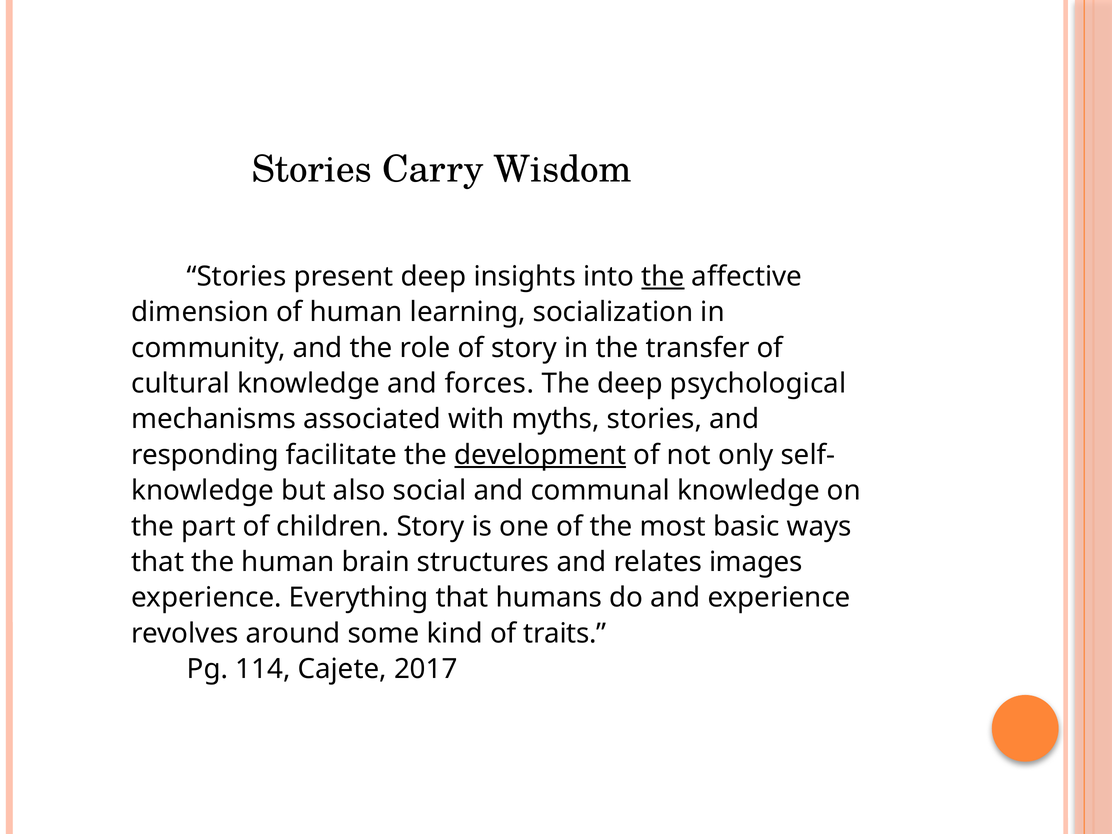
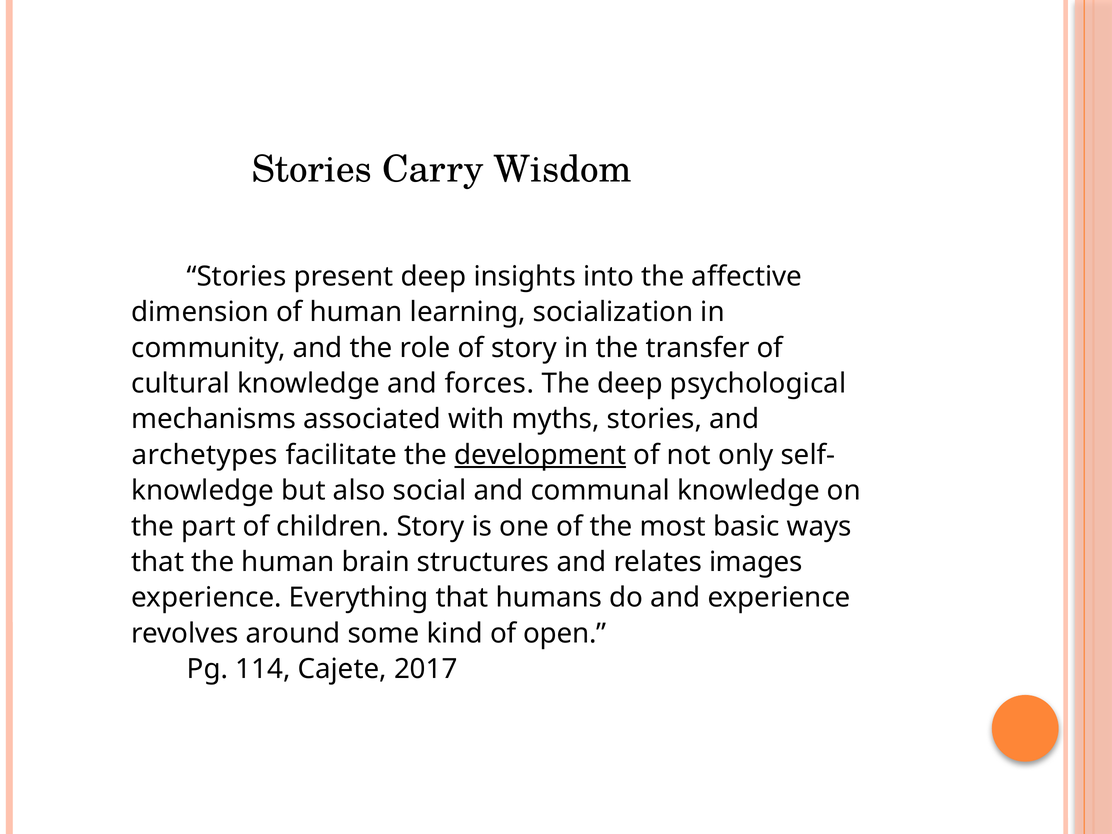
the underline: present -> none (663, 277)
responding: responding -> archetypes (205, 455)
traits: traits -> open (565, 633)
